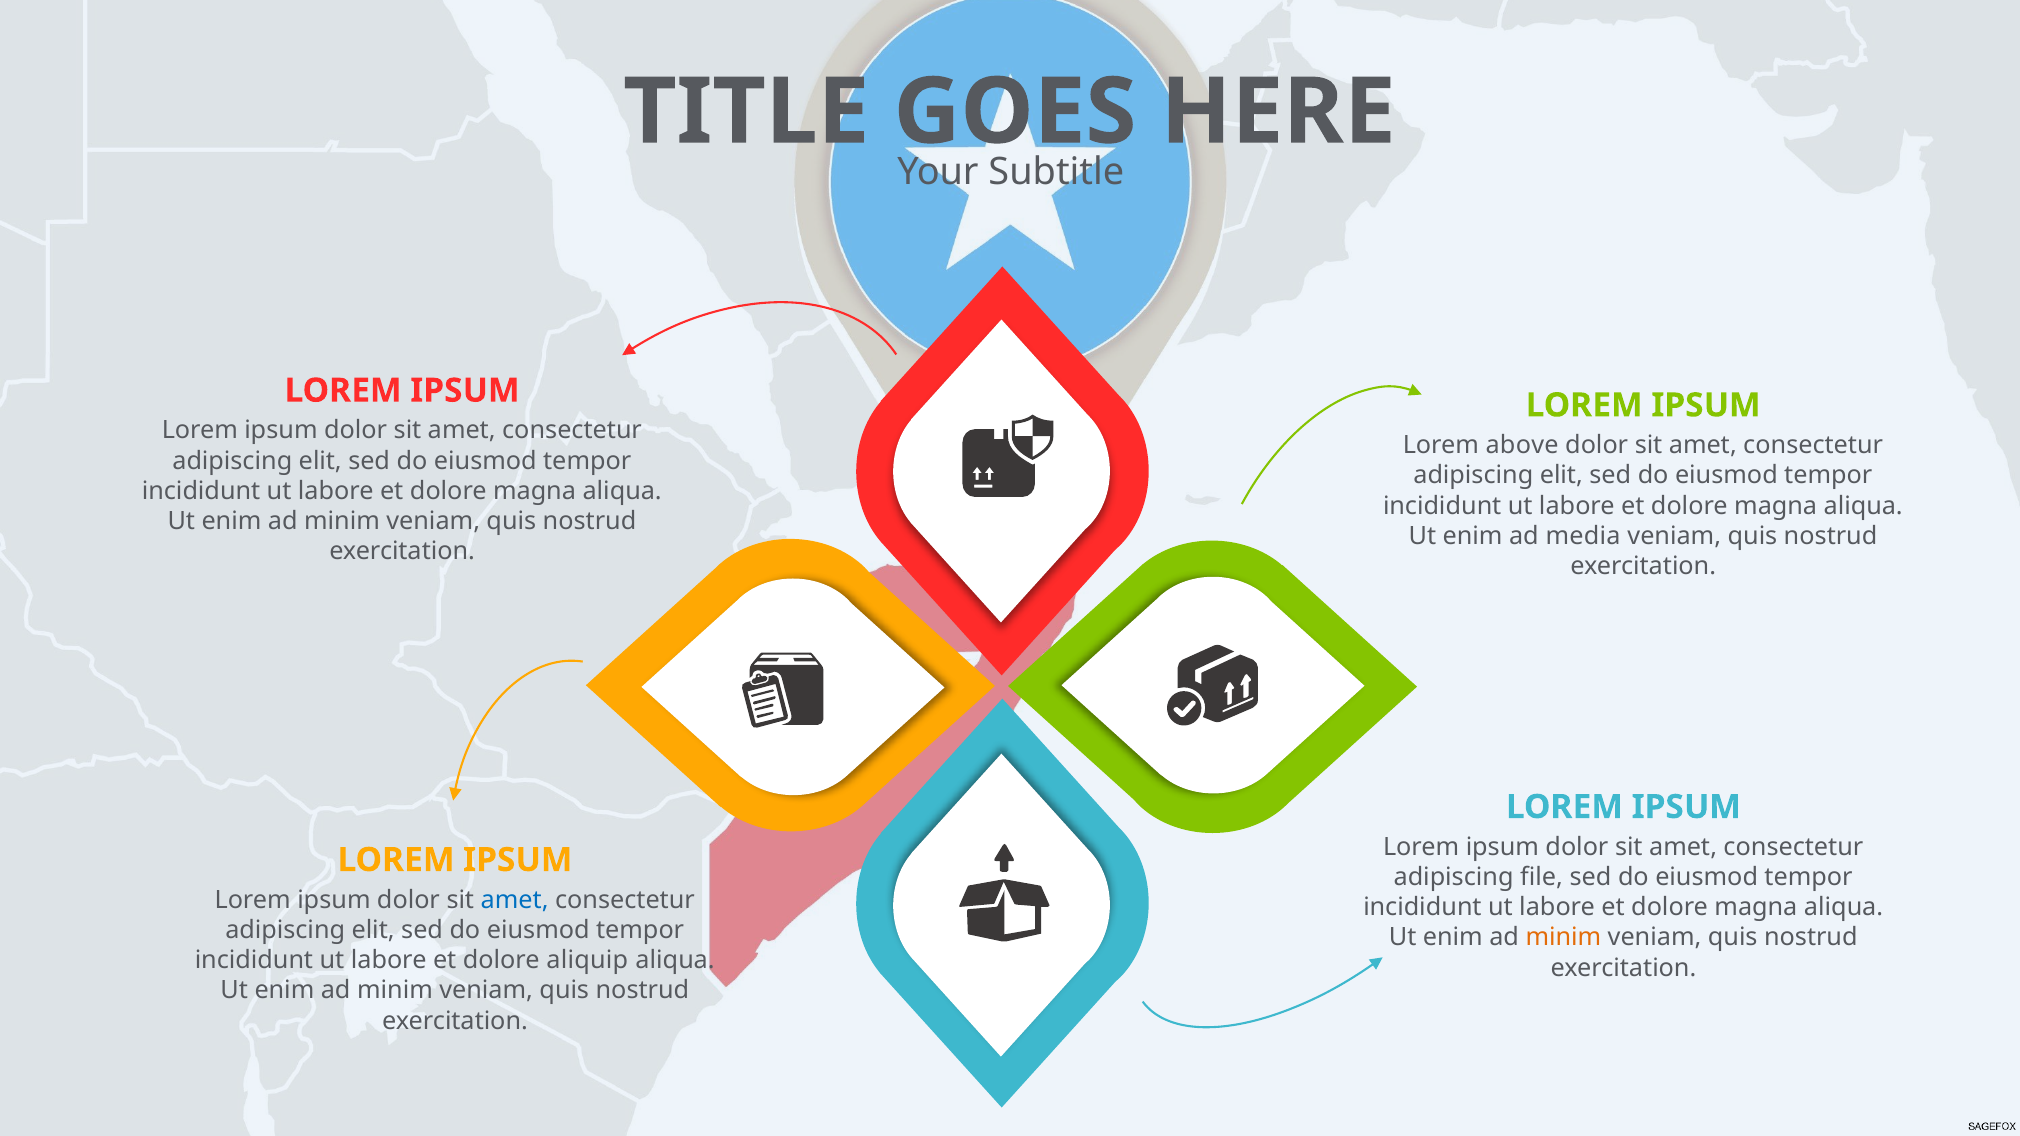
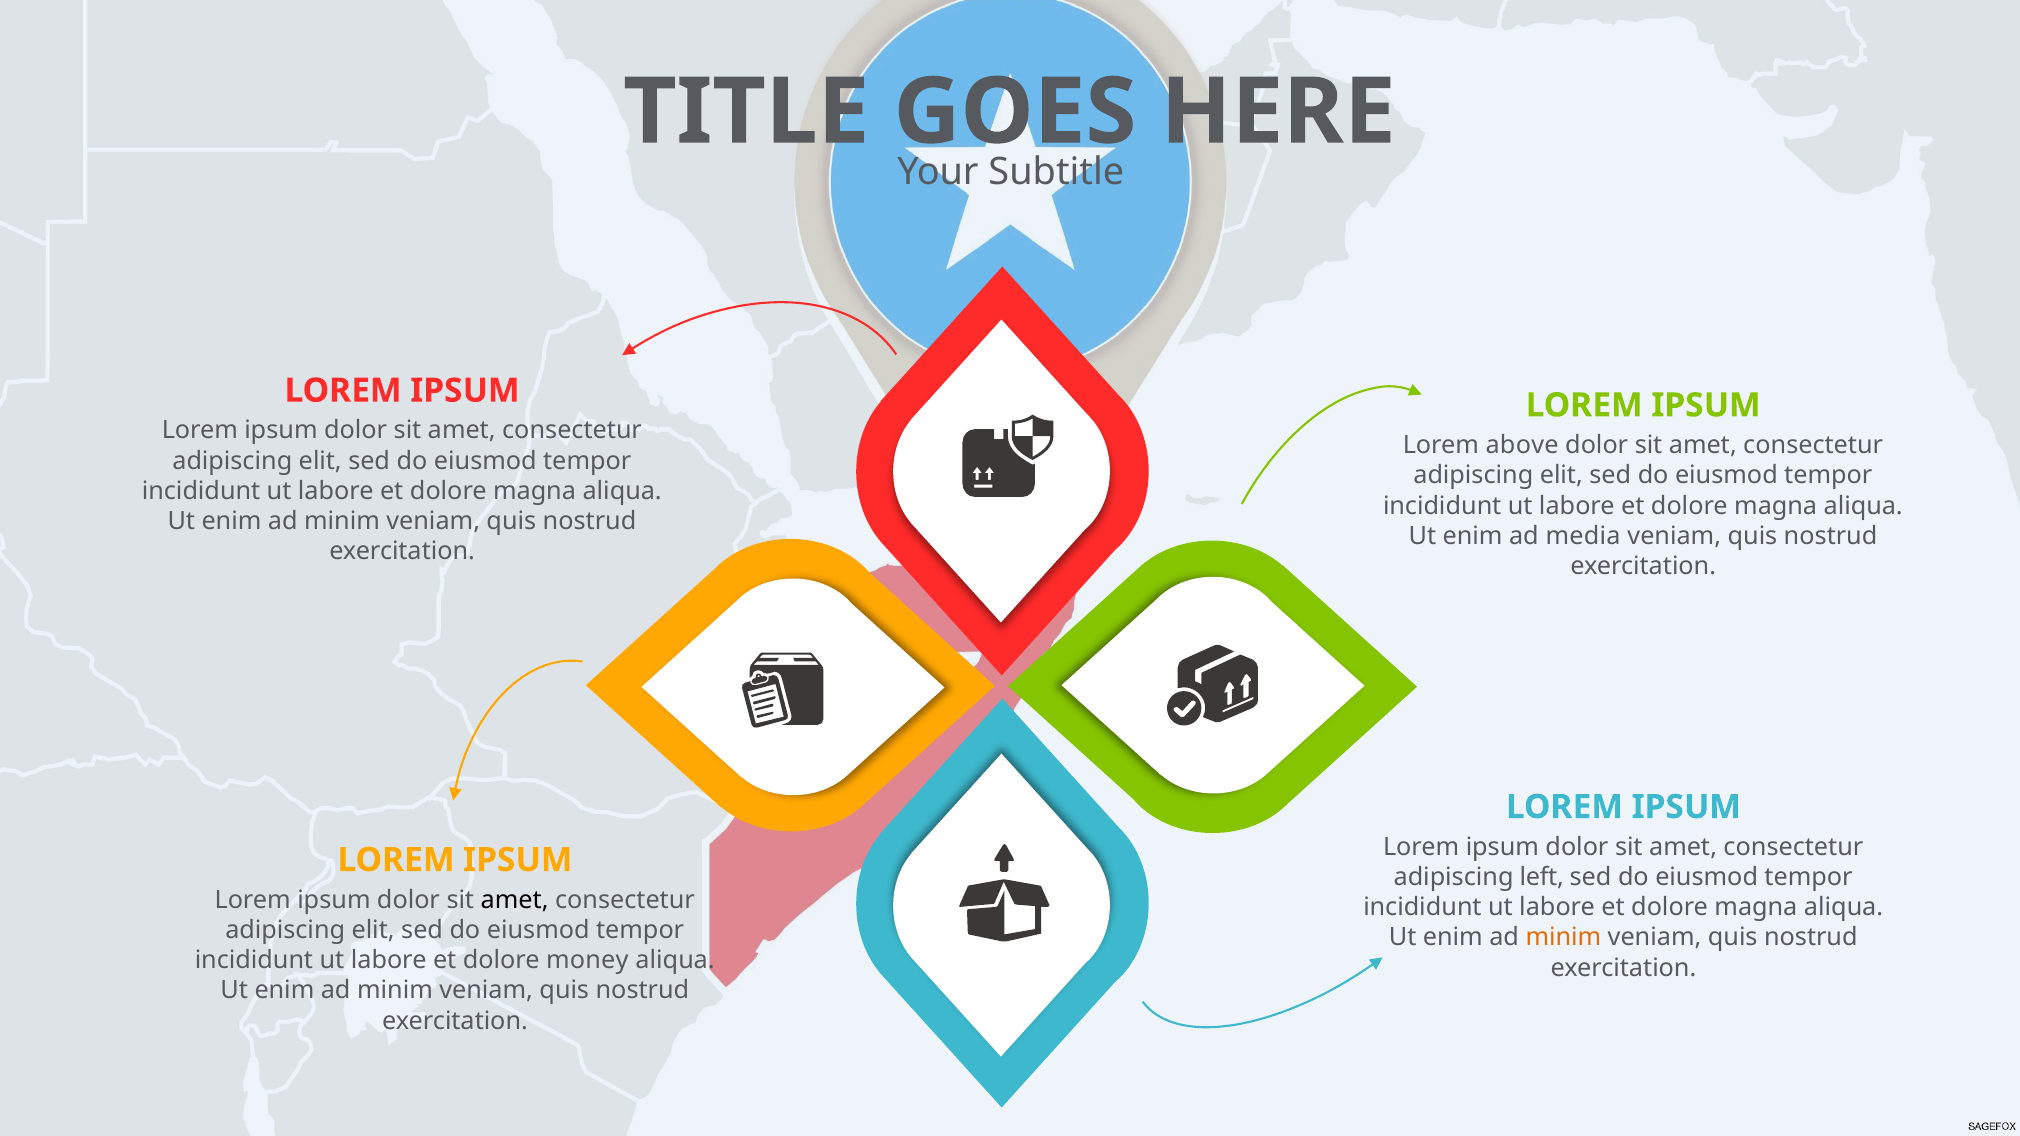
file: file -> left (1542, 877)
amet colour: blue -> black (515, 900)
aliquip: aliquip -> money (587, 961)
